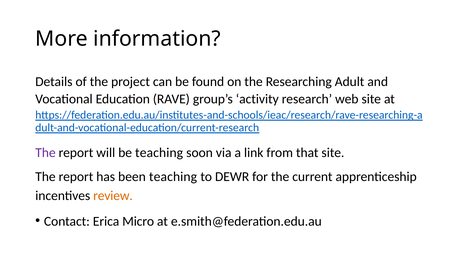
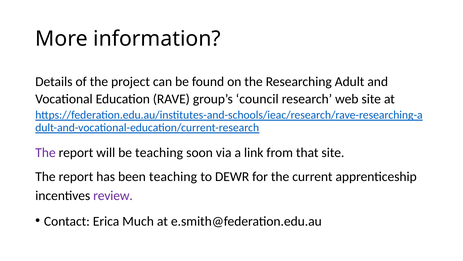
activity: activity -> council (257, 99)
review colour: orange -> purple (113, 195)
Micro: Micro -> Much (138, 221)
